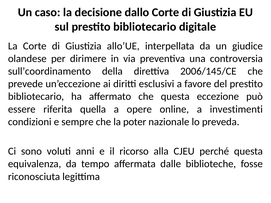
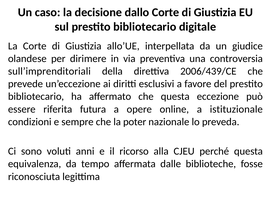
sull’coordinamento: sull’coordinamento -> sull’imprenditoriali (49, 71)
2006/145/CE: 2006/145/CE -> 2006/439/CE (208, 71)
quella: quella -> futura (93, 109)
investimenti: investimenti -> istituzionale (236, 109)
